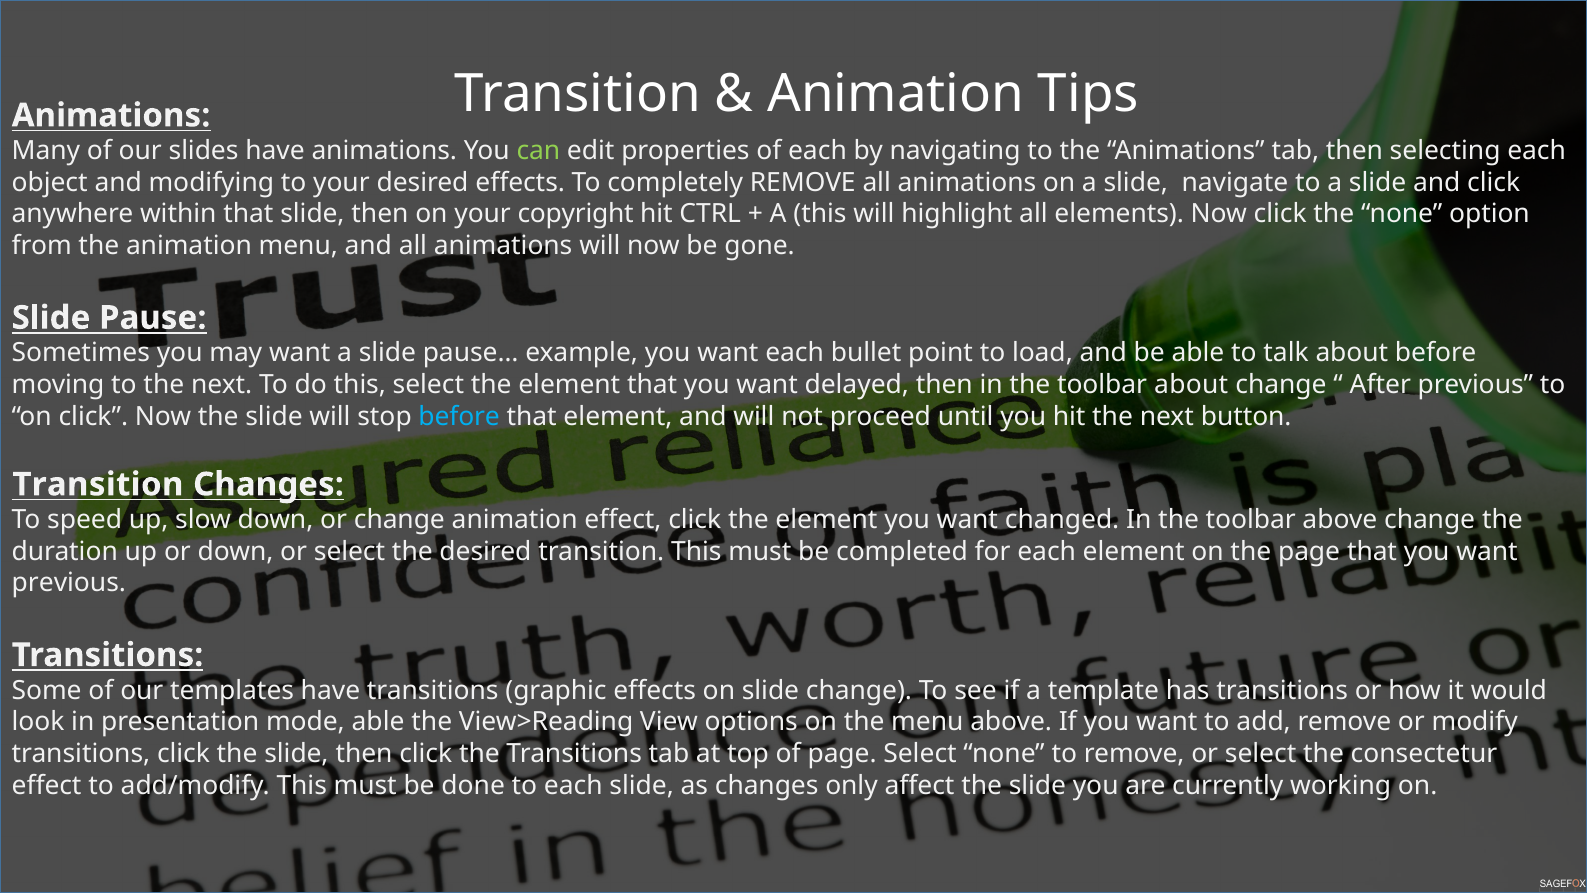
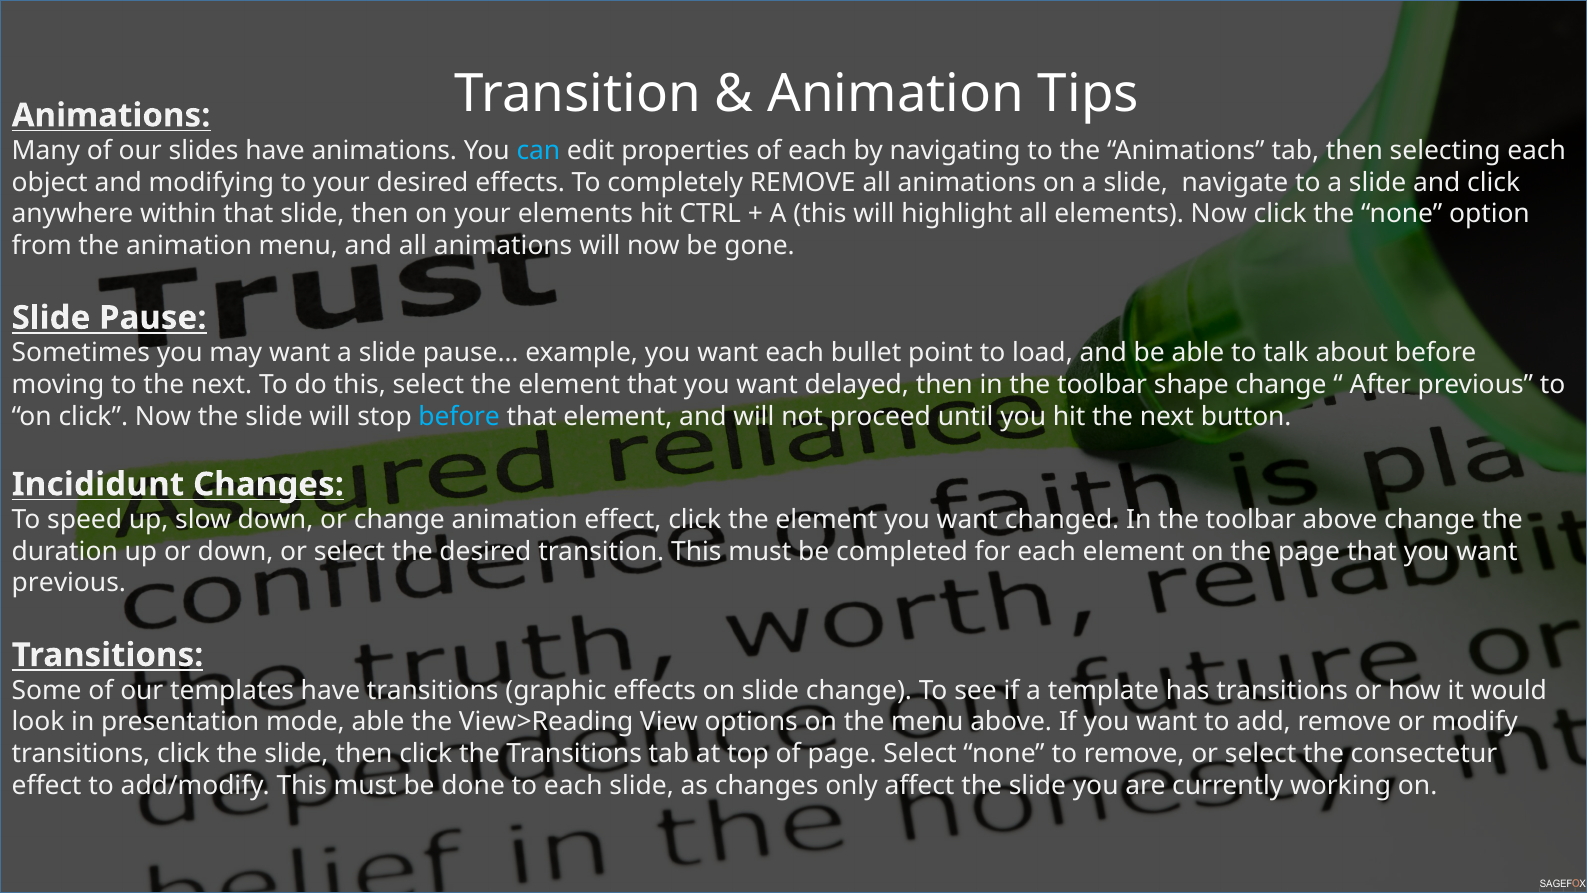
can colour: light green -> light blue (538, 151)
your copyright: copyright -> elements (575, 214)
toolbar about: about -> shape (1191, 385)
Transition: Transition -> Incididunt (98, 484)
